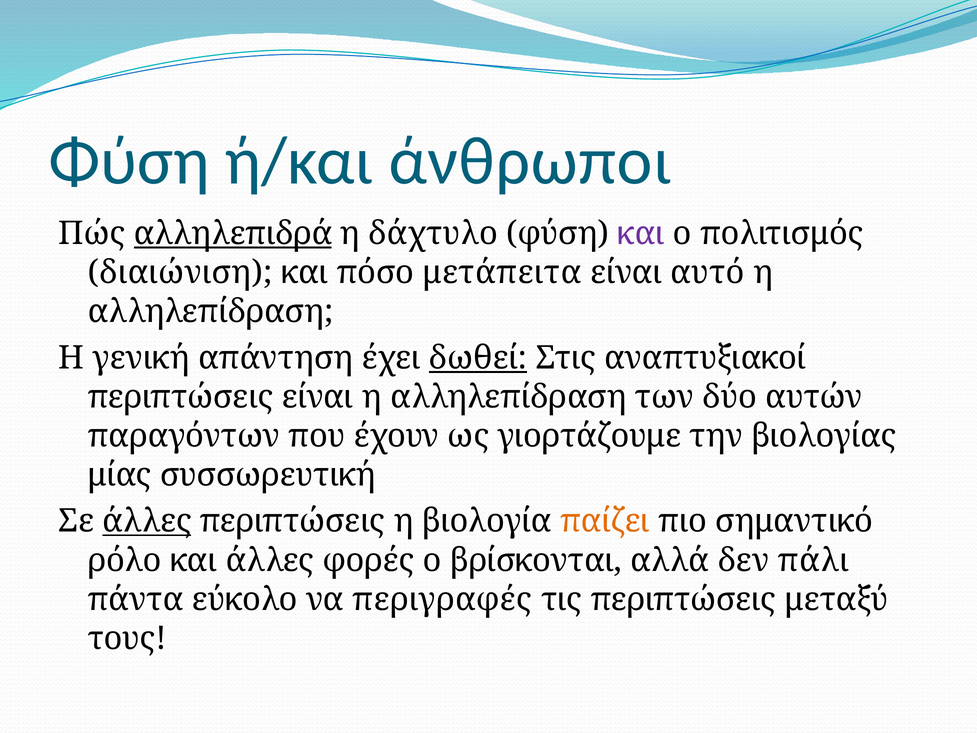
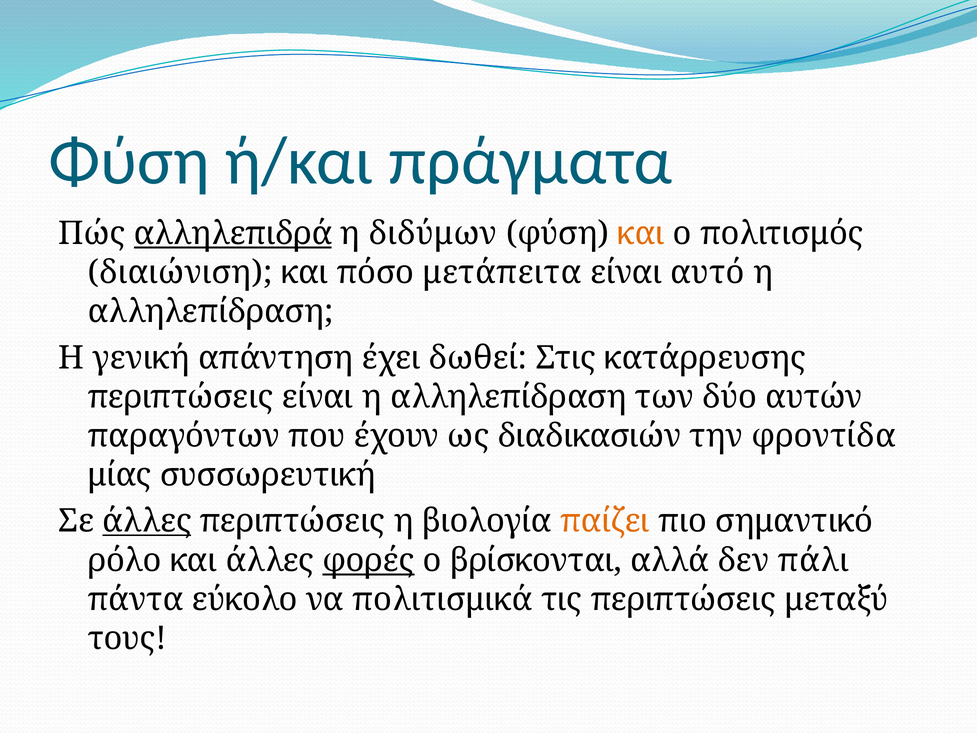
άνθρωποι: άνθρωποι -> πράγματα (530, 161)
δάχτυλο: δάχτυλο -> διδύμων (433, 233)
και colour: purple -> orange (641, 233)
δωθεί underline: present -> none (478, 358)
αναπτυξιακοί: αναπτυξιακοί -> κατάρρευσης (705, 358)
γιορτάζουμε: γιορτάζουμε -> διαδικασιών (589, 436)
βιολογίας: βιολογίας -> φροντίδα (824, 436)
φορές underline: none -> present (369, 560)
περιγραφές: περιγραφές -> πολιτισμικά (442, 599)
